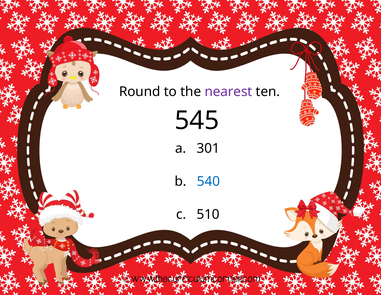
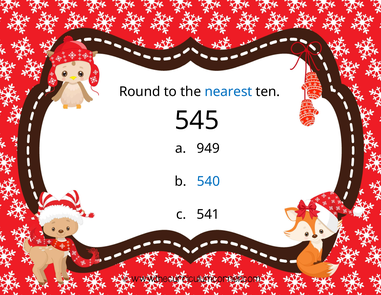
nearest colour: purple -> blue (228, 92)
301: 301 -> 949 (208, 148)
510: 510 -> 541 (208, 214)
